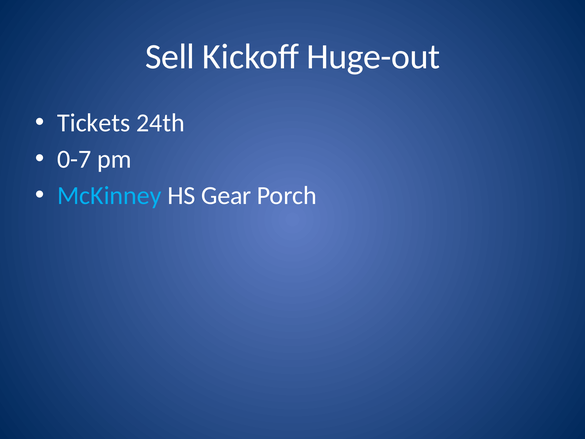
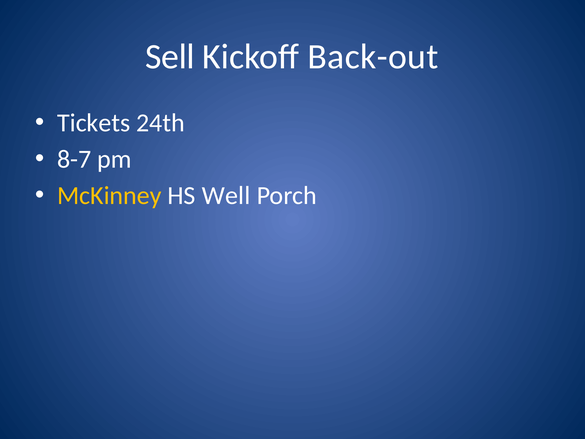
Huge-out: Huge-out -> Back-out (373, 57)
0-7: 0-7 -> 8-7 (74, 159)
McKinney colour: light blue -> yellow (109, 196)
Gear: Gear -> Well (226, 196)
